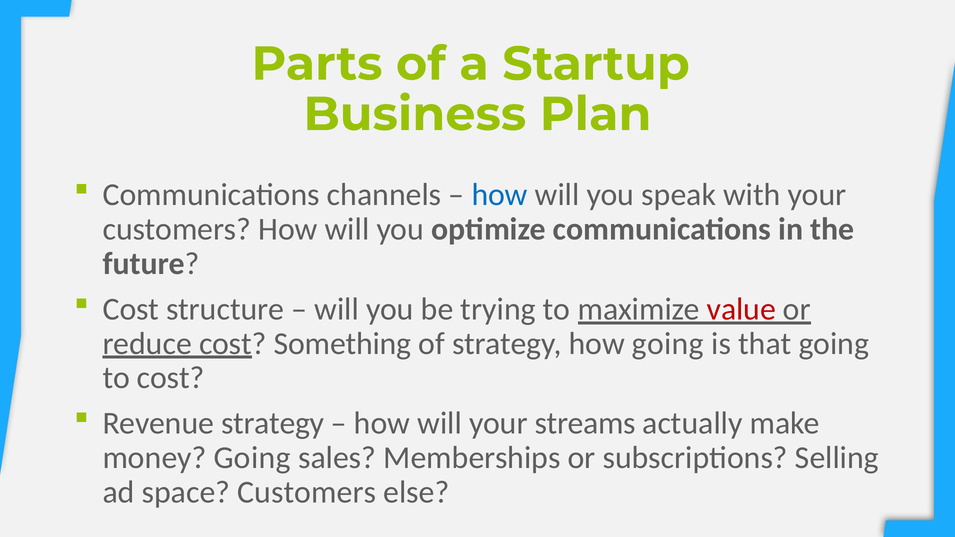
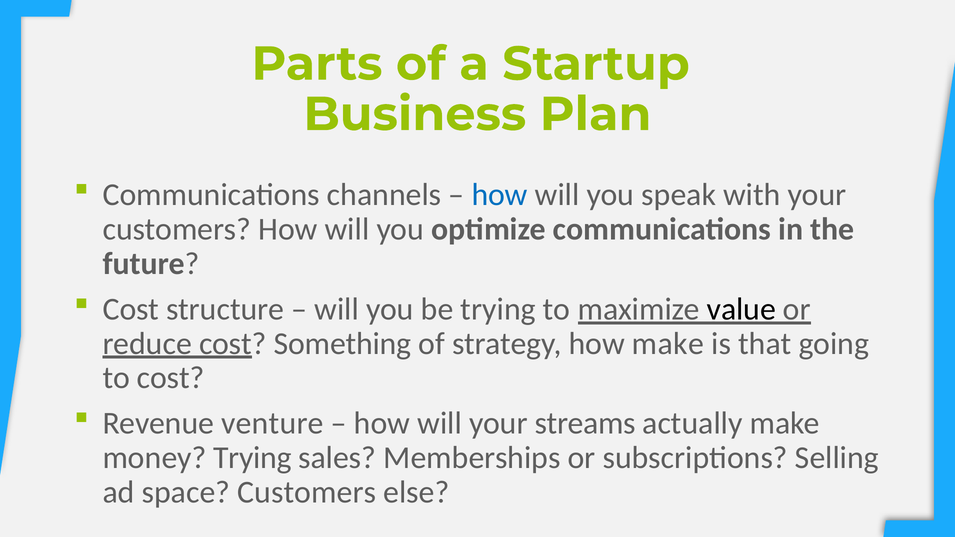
value colour: red -> black (741, 309)
how going: going -> make (668, 344)
Revenue strategy: strategy -> venture (272, 423)
money Going: Going -> Trying (252, 458)
